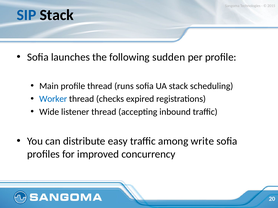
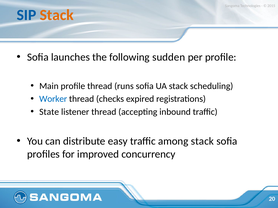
Stack colour: black -> orange (57, 15)
Wide: Wide -> State (49, 112)
among write: write -> stack (202, 142)
